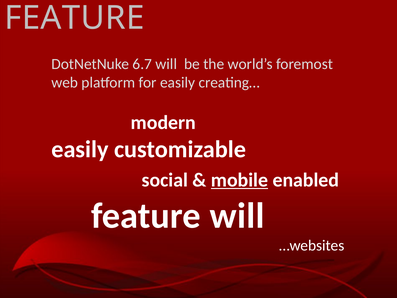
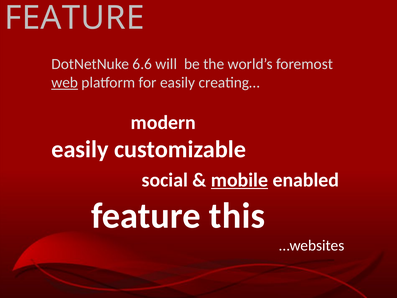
6.7: 6.7 -> 6.6 (142, 64)
web underline: none -> present (65, 82)
feature will: will -> this (237, 216)
